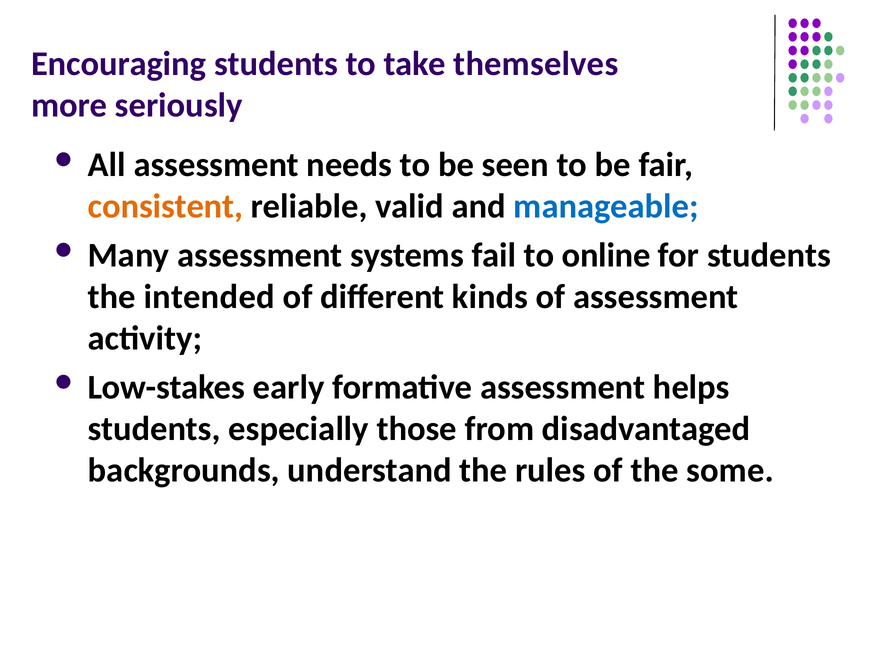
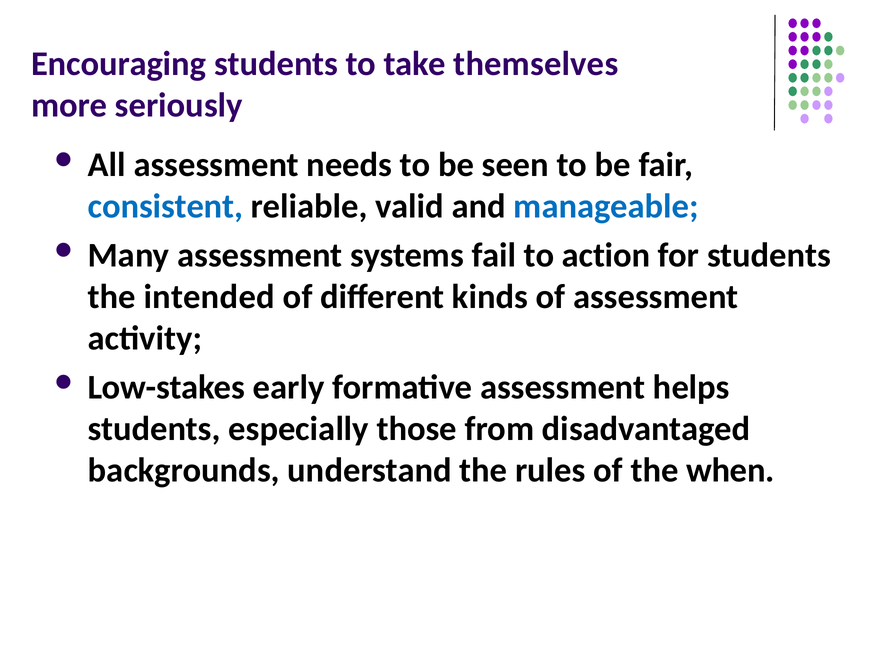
consistent colour: orange -> blue (166, 207)
online: online -> action (606, 256)
some: some -> when (730, 471)
